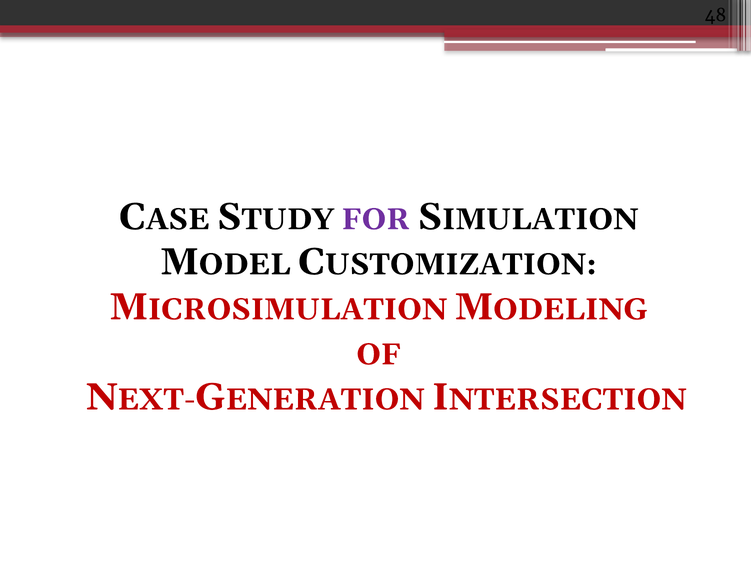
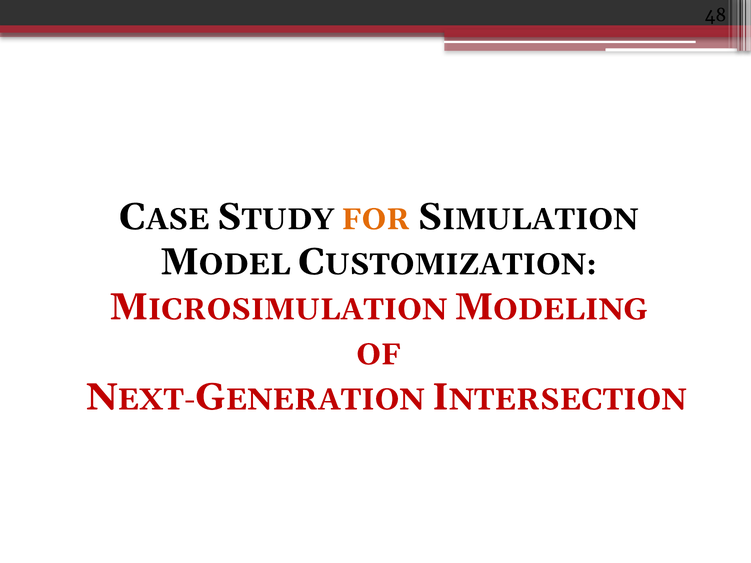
FOR colour: purple -> orange (376, 219)
